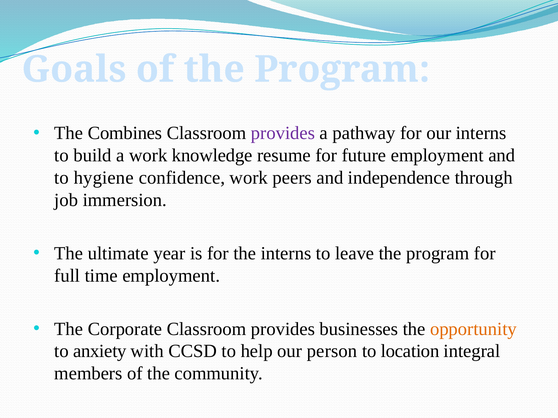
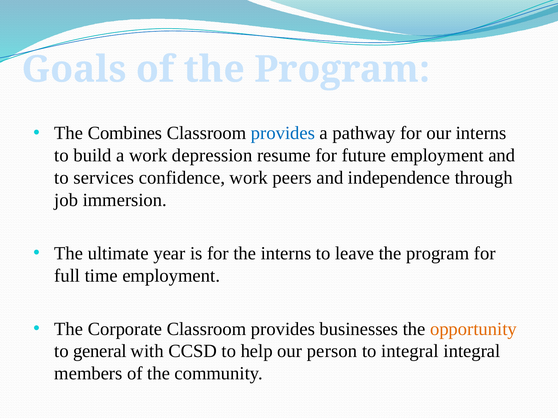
provides colour: purple -> blue (283, 133)
knowledge: knowledge -> depression (212, 156)
hygiene: hygiene -> services (104, 178)
anxiety: anxiety -> general (100, 352)
to location: location -> integral (410, 352)
